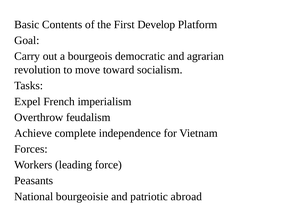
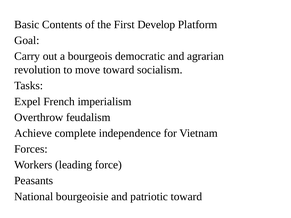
patriotic abroad: abroad -> toward (186, 197)
